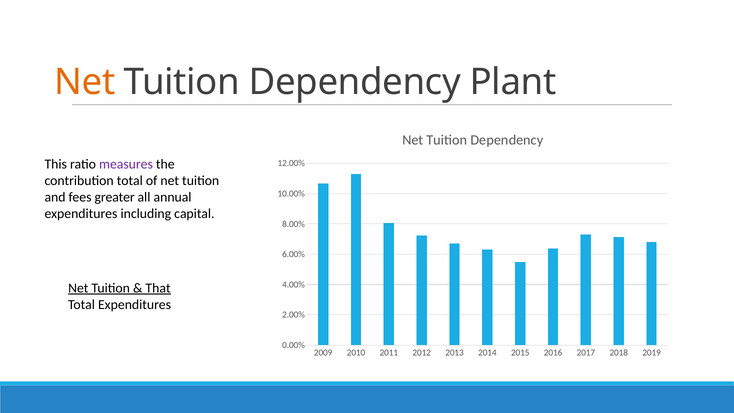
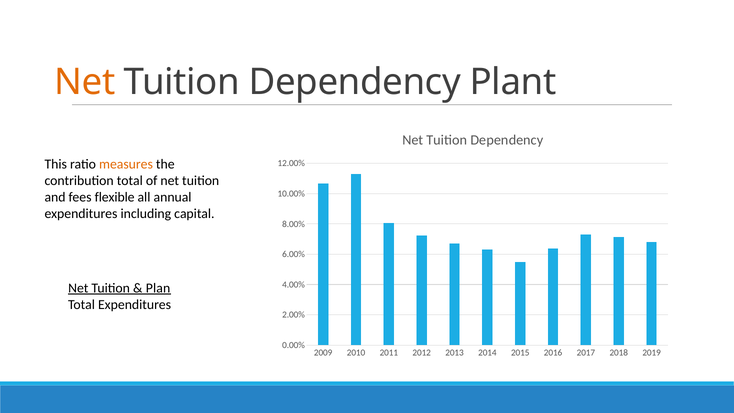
measures colour: purple -> orange (126, 164)
greater: greater -> flexible (115, 197)
That: That -> Plan (158, 288)
